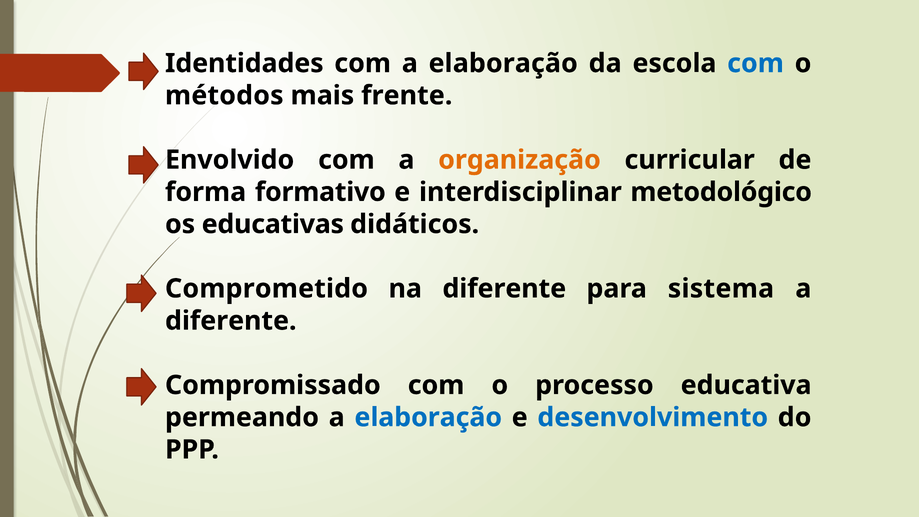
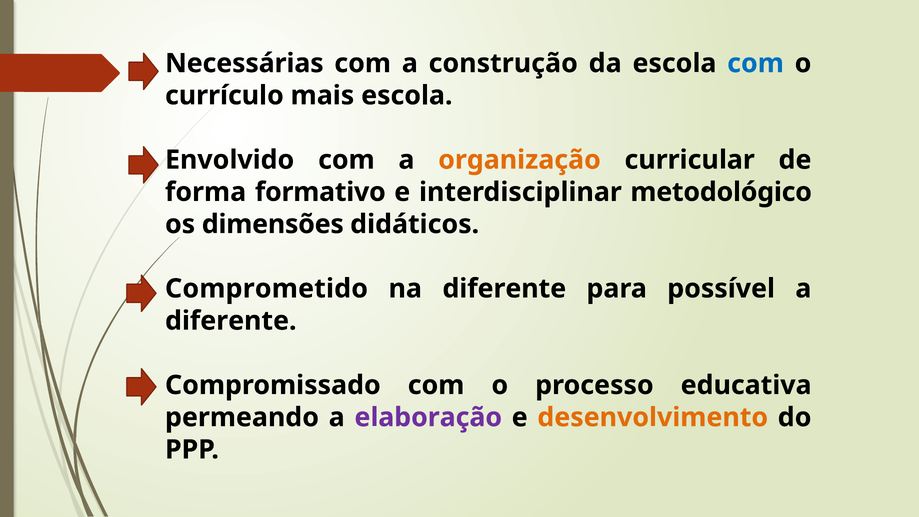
Identidades: Identidades -> Necessárias (244, 63)
com a elaboração: elaboração -> construção (503, 63)
métodos: métodos -> currículo (224, 95)
mais frente: frente -> escola (407, 95)
educativas: educativas -> dimensões (273, 224)
sistema: sistema -> possível (721, 289)
elaboração colour: blue -> purple (428, 417)
desenvolvimento colour: blue -> orange (653, 417)
